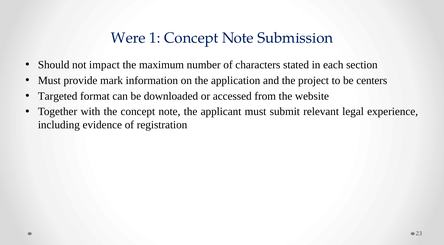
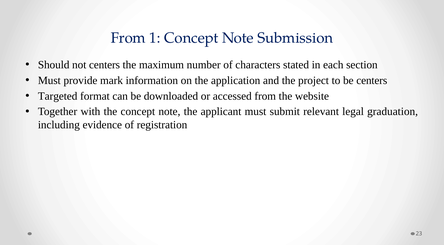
Were: Were -> From (128, 38)
not impact: impact -> centers (105, 65)
experience: experience -> graduation (393, 112)
